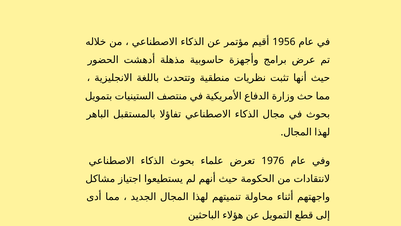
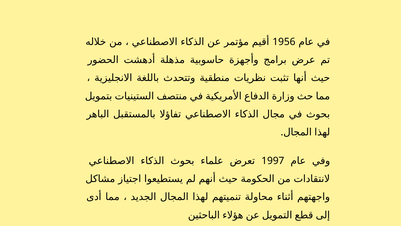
1976: 1976 -> 1997 (273, 161)
